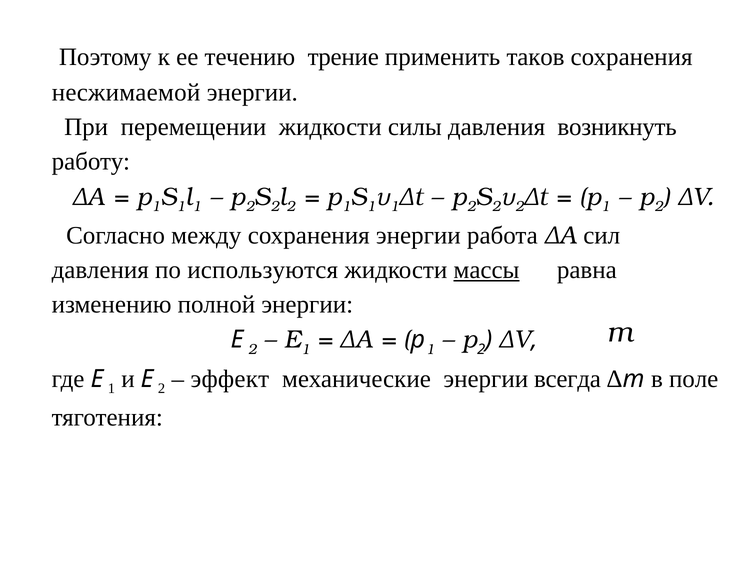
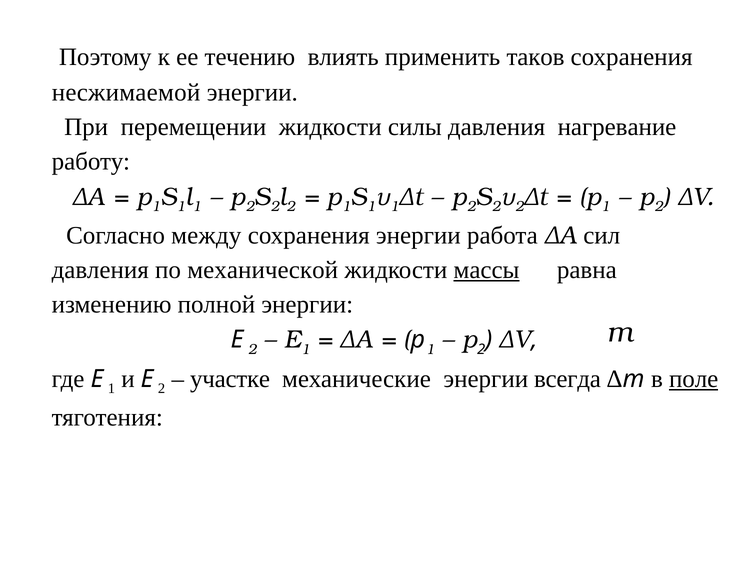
трение: трение -> влиять (343, 57)
возникнуть: возникнуть -> нагревание (617, 127)
используются: используются -> механической (263, 270)
эффект: эффект -> участке (230, 379)
поле underline: none -> present (694, 379)
